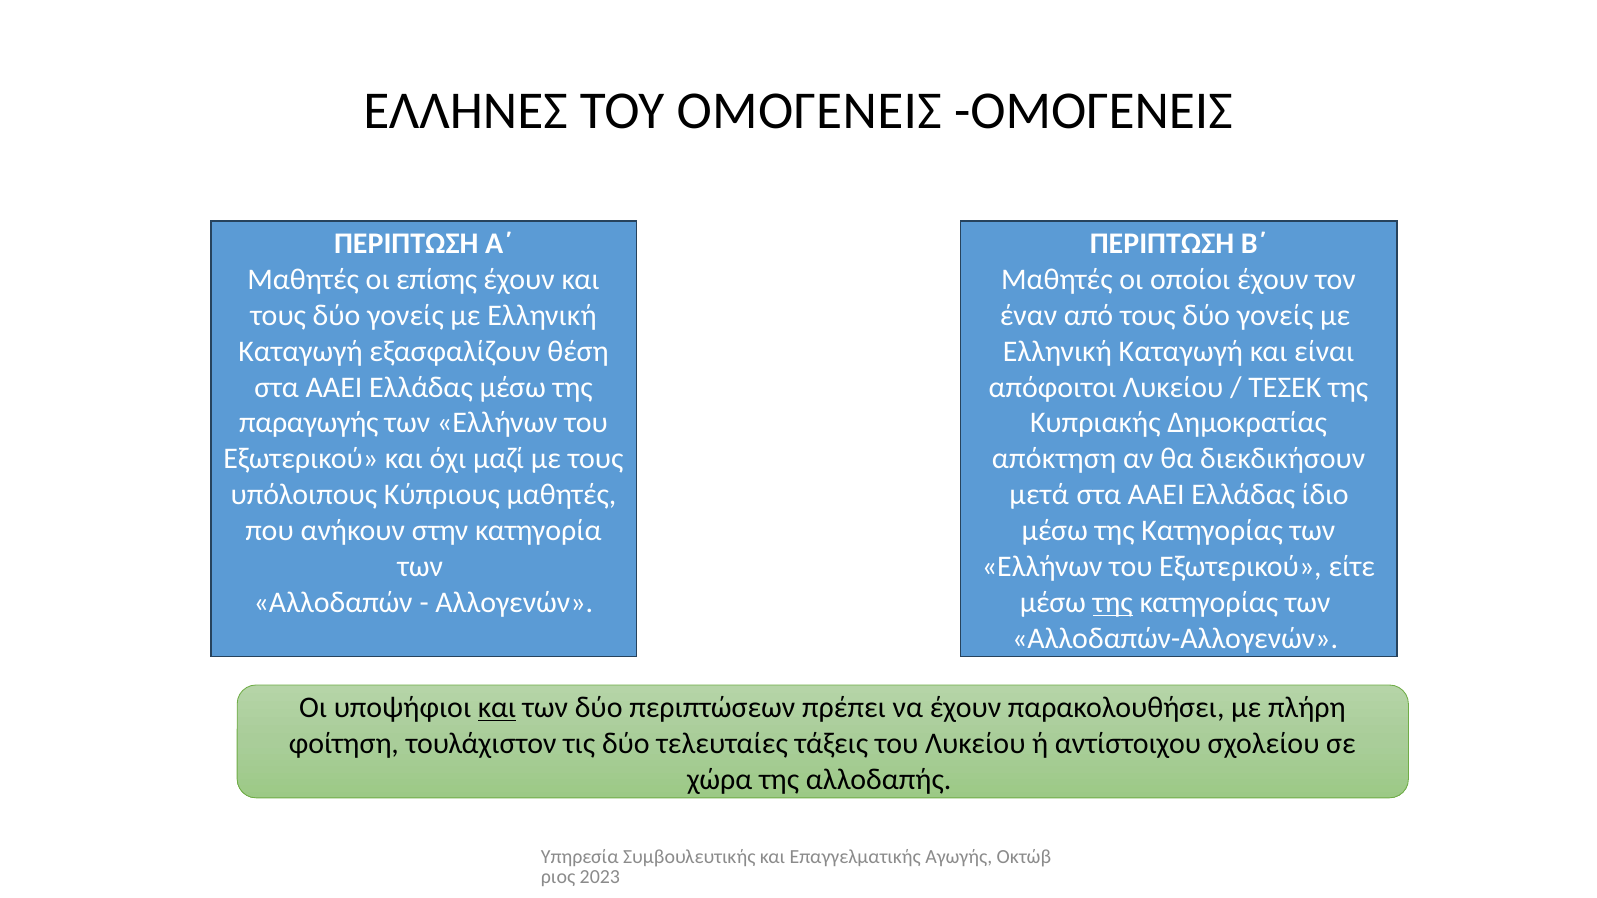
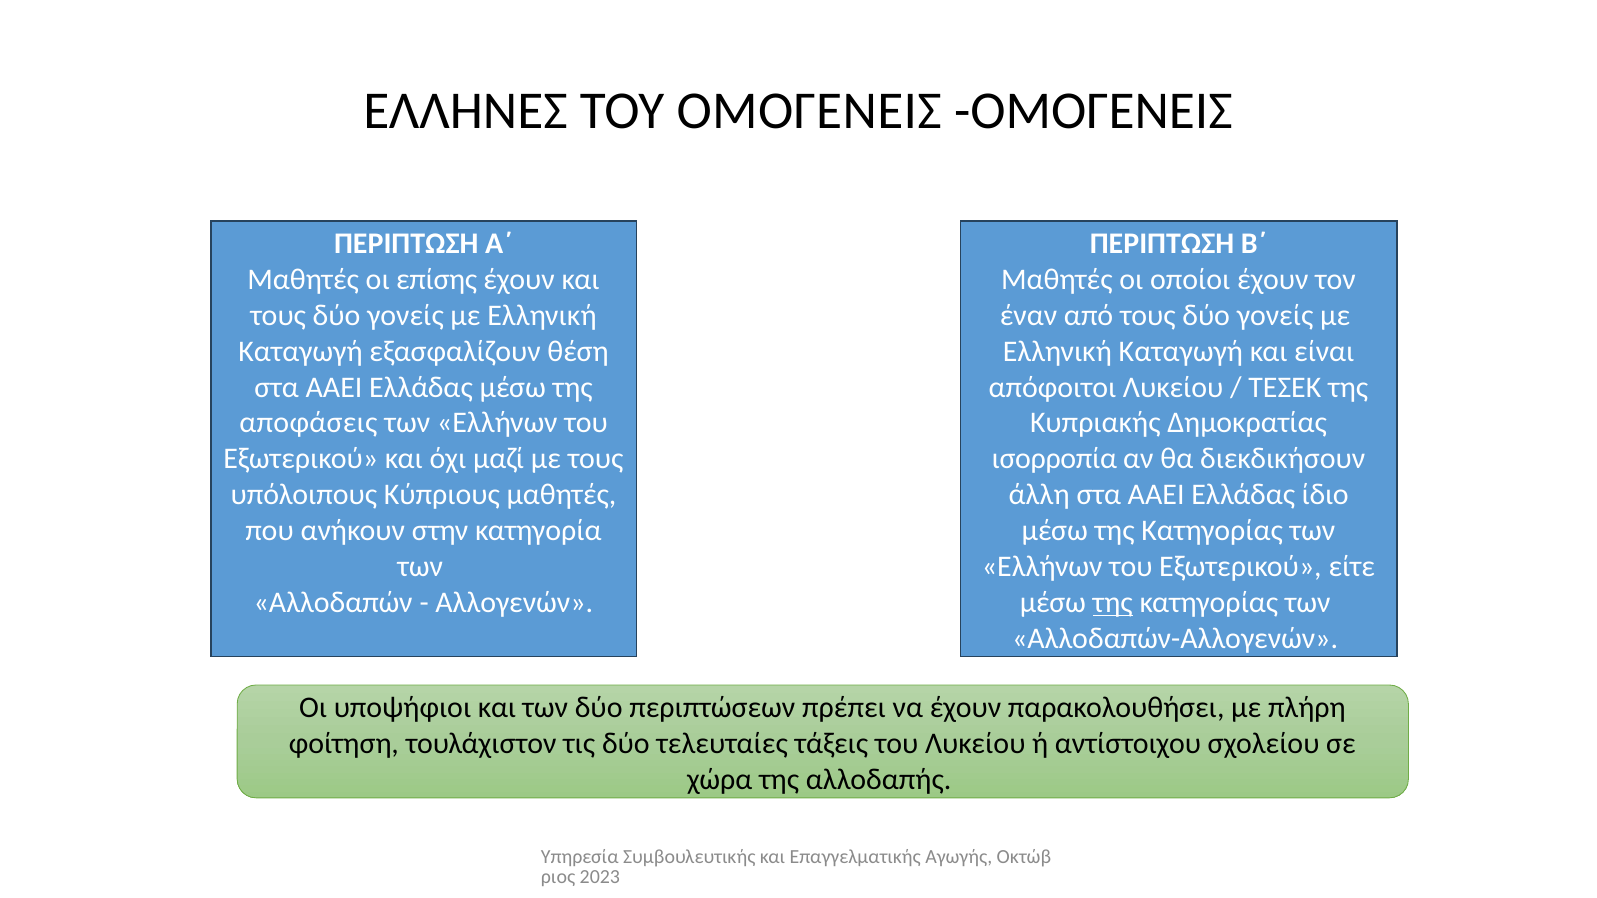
παραγωγής: παραγωγής -> αποφάσεις (308, 423)
απόκτηση: απόκτηση -> ισορροπία (1054, 459)
μετά: μετά -> άλλη (1039, 495)
και underline: present -> none (497, 708)
